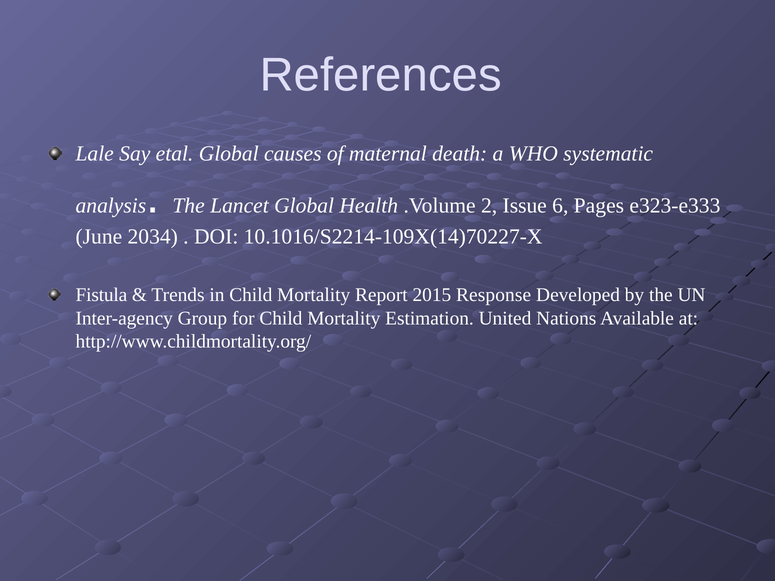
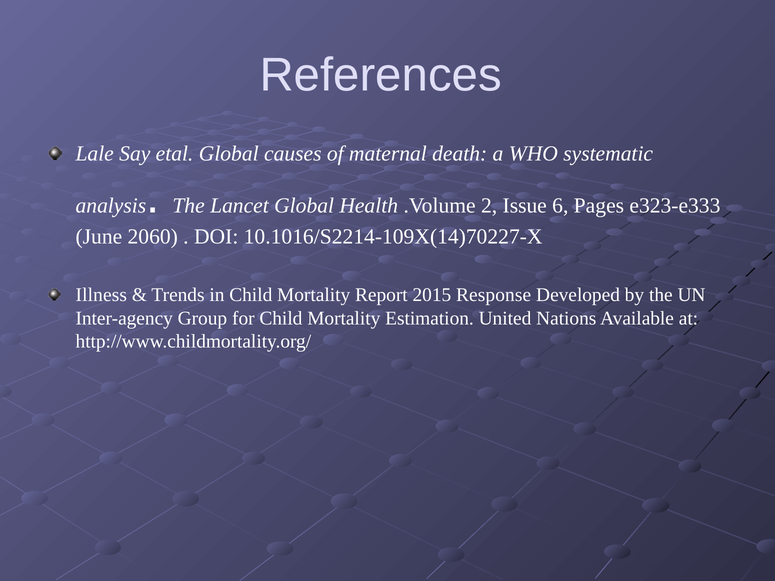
2034: 2034 -> 2060 (153, 237)
Fistula: Fistula -> Illness (101, 295)
